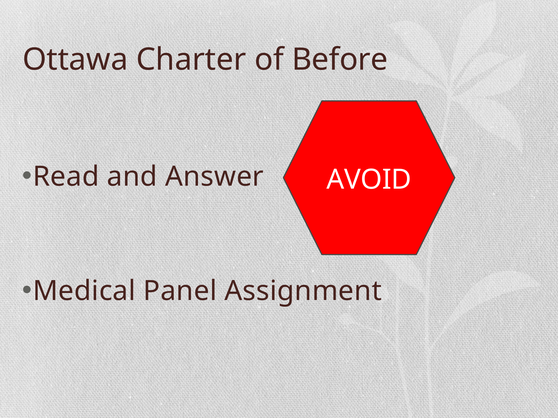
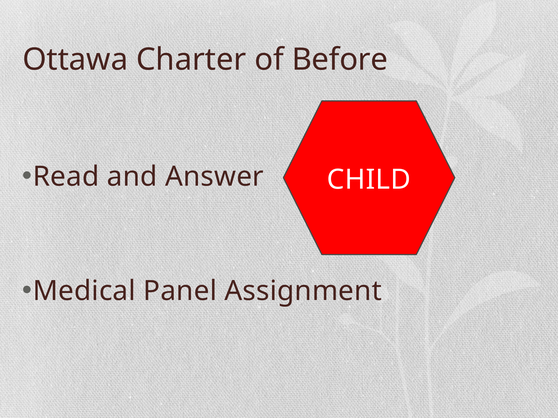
AVOID: AVOID -> CHILD (369, 180)
